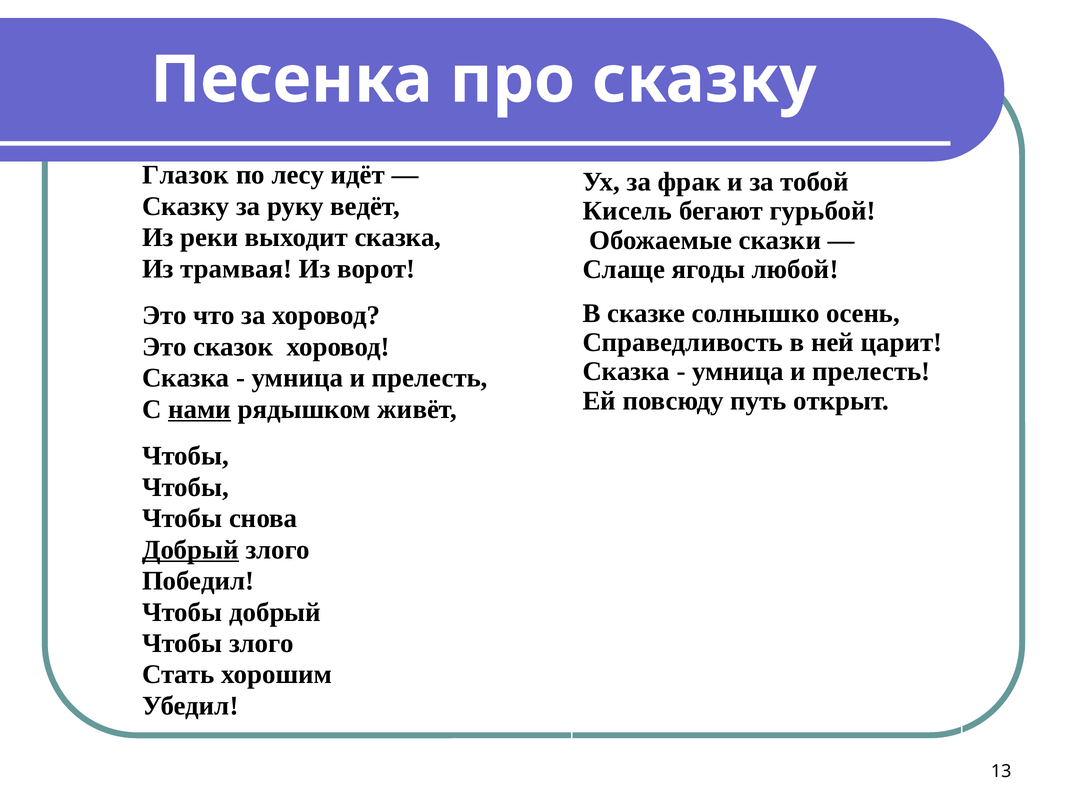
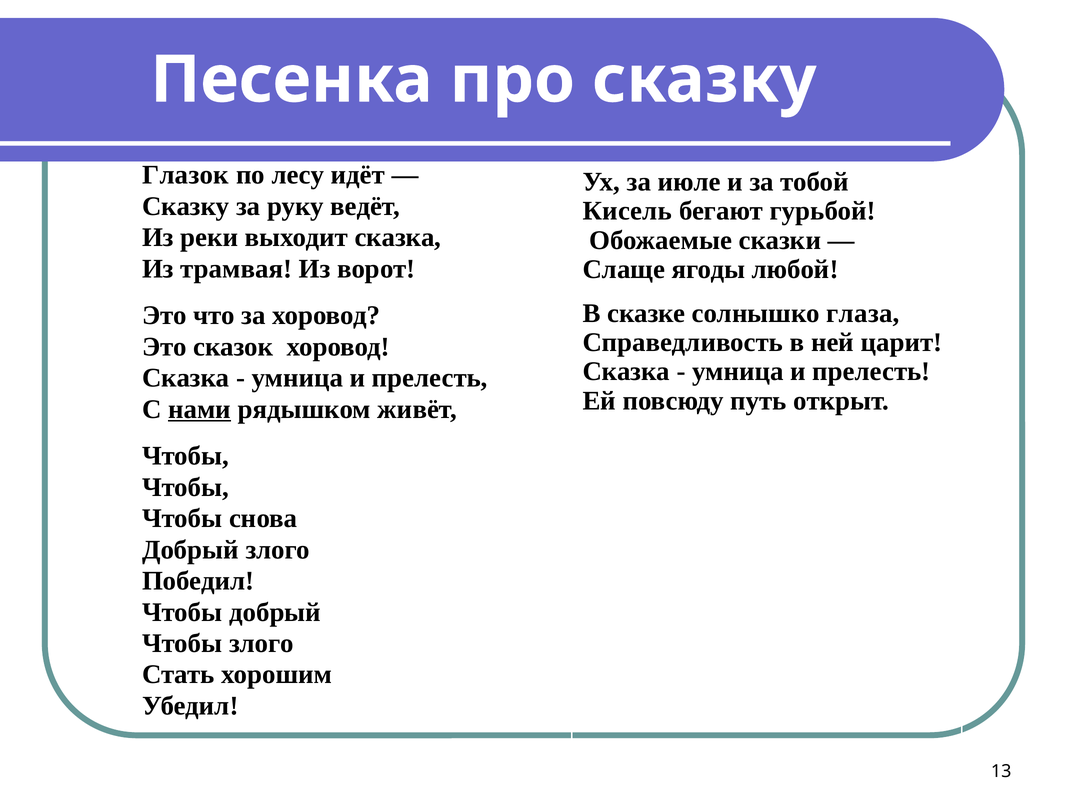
фрак: фрак -> июле (689, 182)
осень: осень -> глаза (863, 313)
Добрый underline: present -> none (190, 550)
